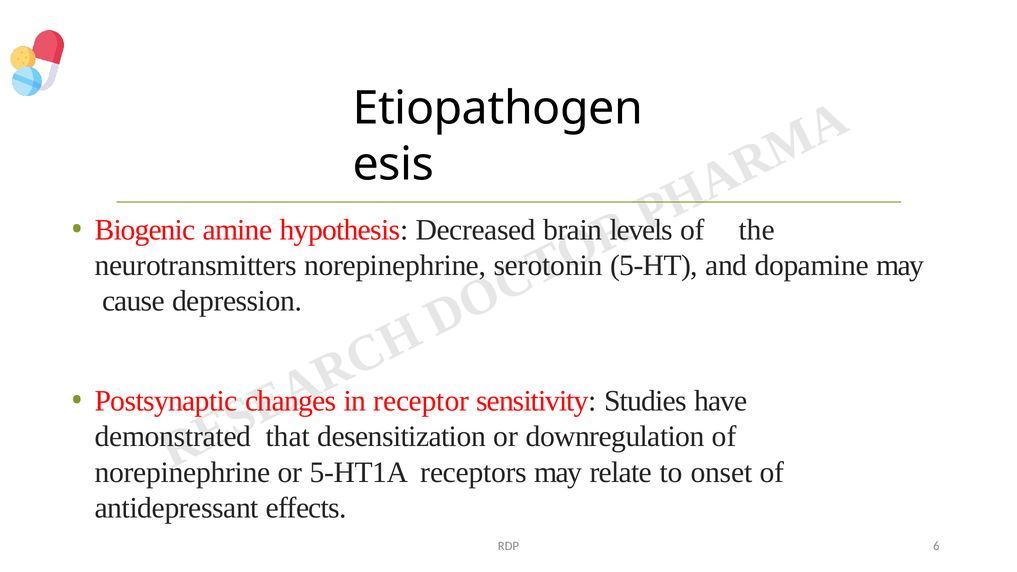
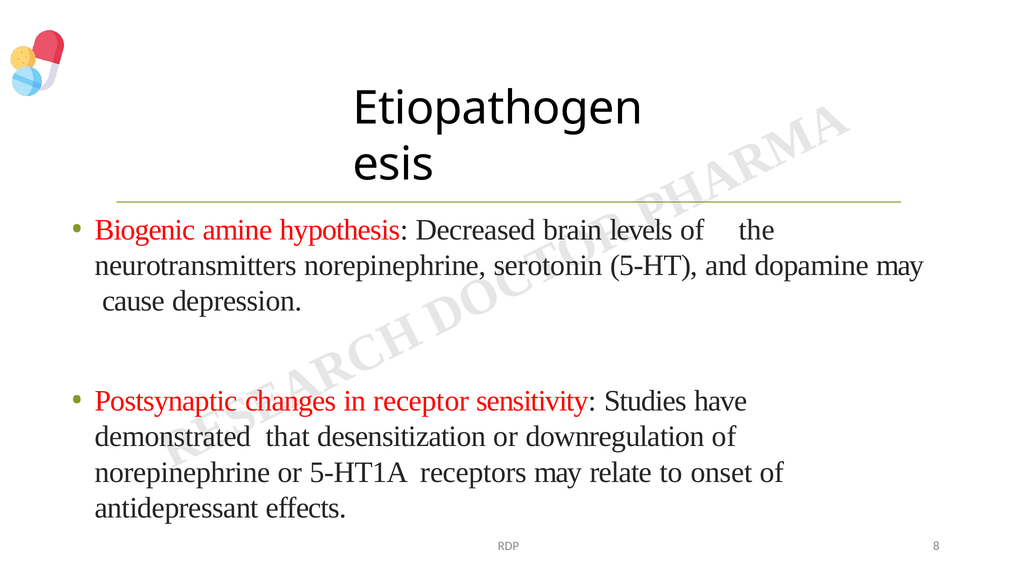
6: 6 -> 8 (936, 546)
